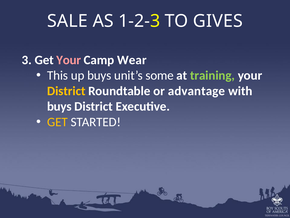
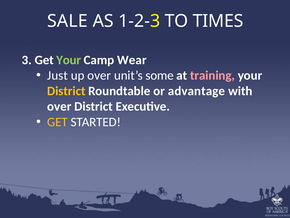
GIVES: GIVES -> TIMES (218, 21)
Your colour: pink -> light green (69, 60)
This: This -> Just (57, 75)
up buys: buys -> over (99, 75)
training colour: light green -> pink (212, 75)
buys: buys -> over (59, 106)
